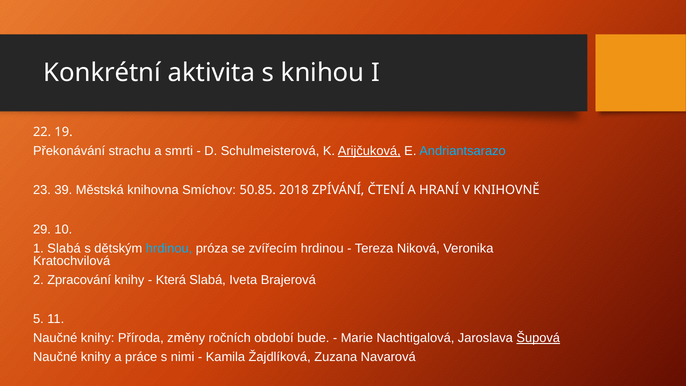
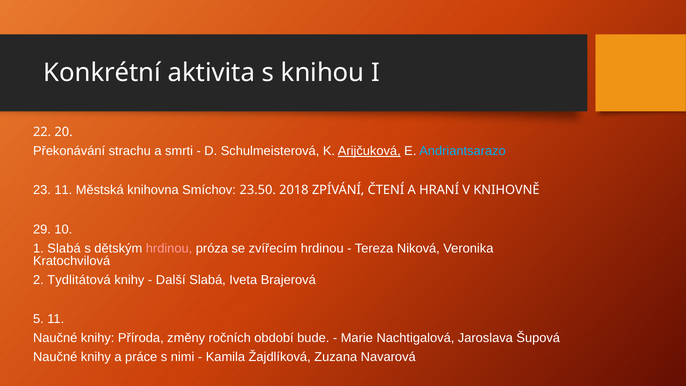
19: 19 -> 20 (64, 132)
23 39: 39 -> 11 (63, 190)
50.85: 50.85 -> 23.50 (258, 190)
hrdinou colour: light blue -> pink (169, 248)
Zpracování: Zpracování -> Tydlitátová (79, 280)
Která: Která -> Další (171, 280)
Šupová underline: present -> none (538, 338)
